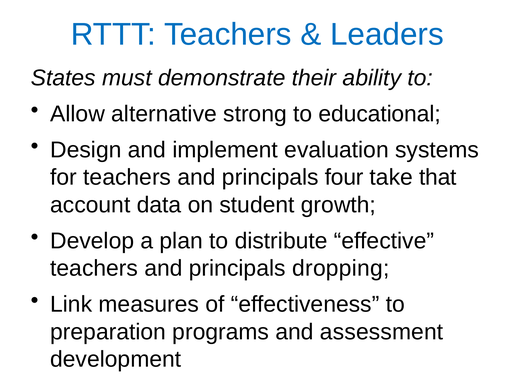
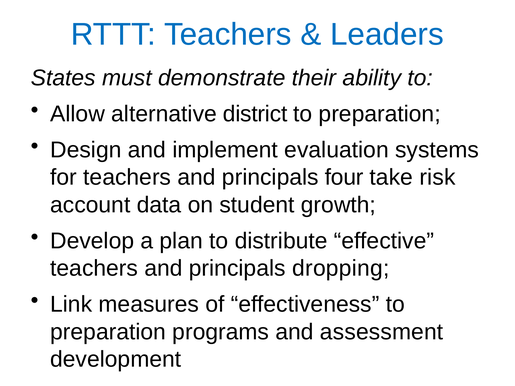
strong: strong -> district (255, 114)
educational: educational -> preparation (380, 114)
that: that -> risk (438, 178)
